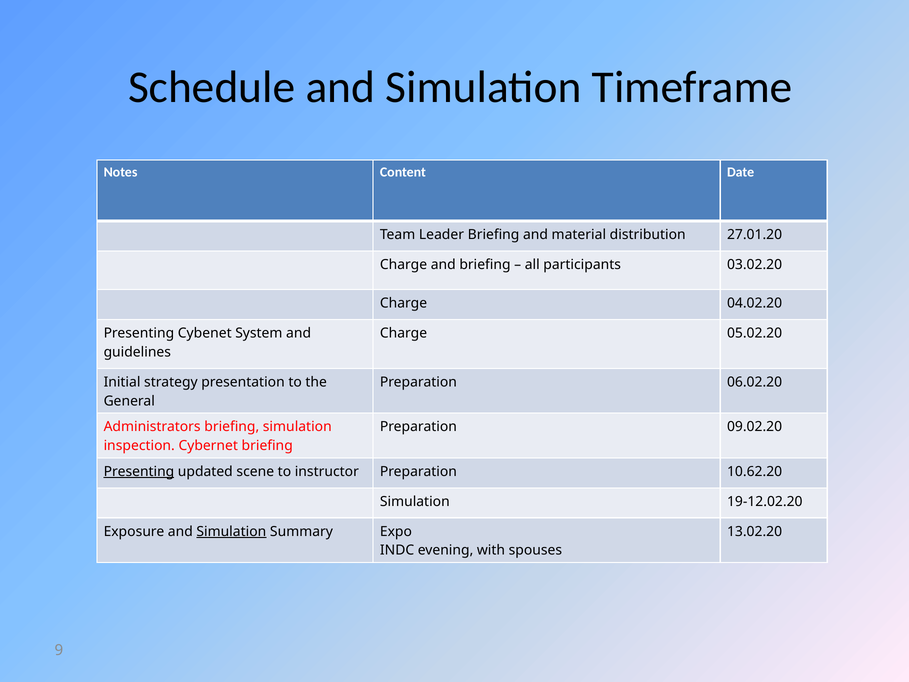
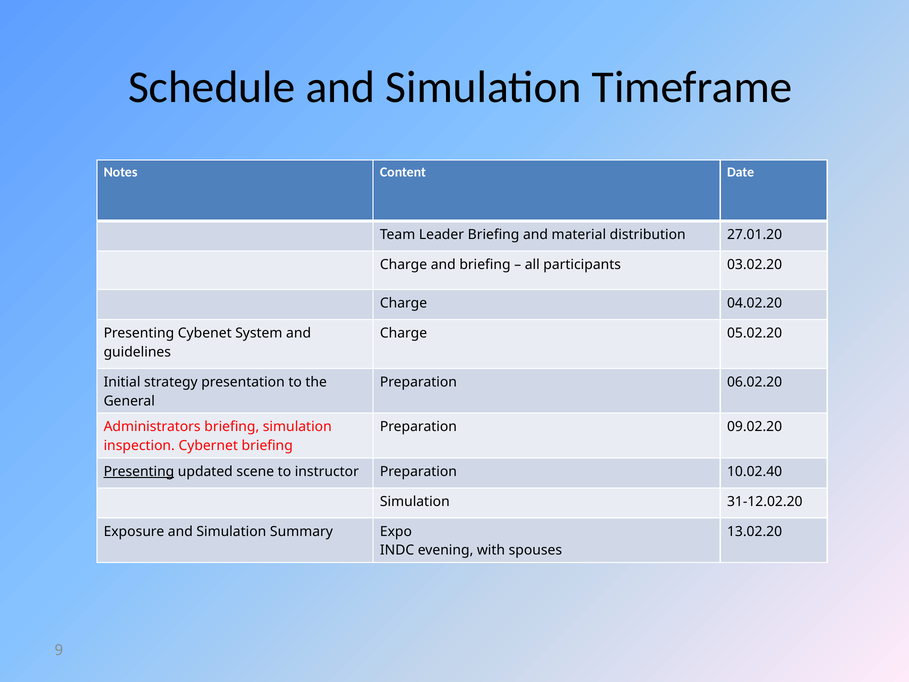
10.62.20: 10.62.20 -> 10.02.40 (755, 471)
19-12.02.20: 19-12.02.20 -> 31-12.02.20 (765, 501)
Simulation underline: present -> none (231, 531)
